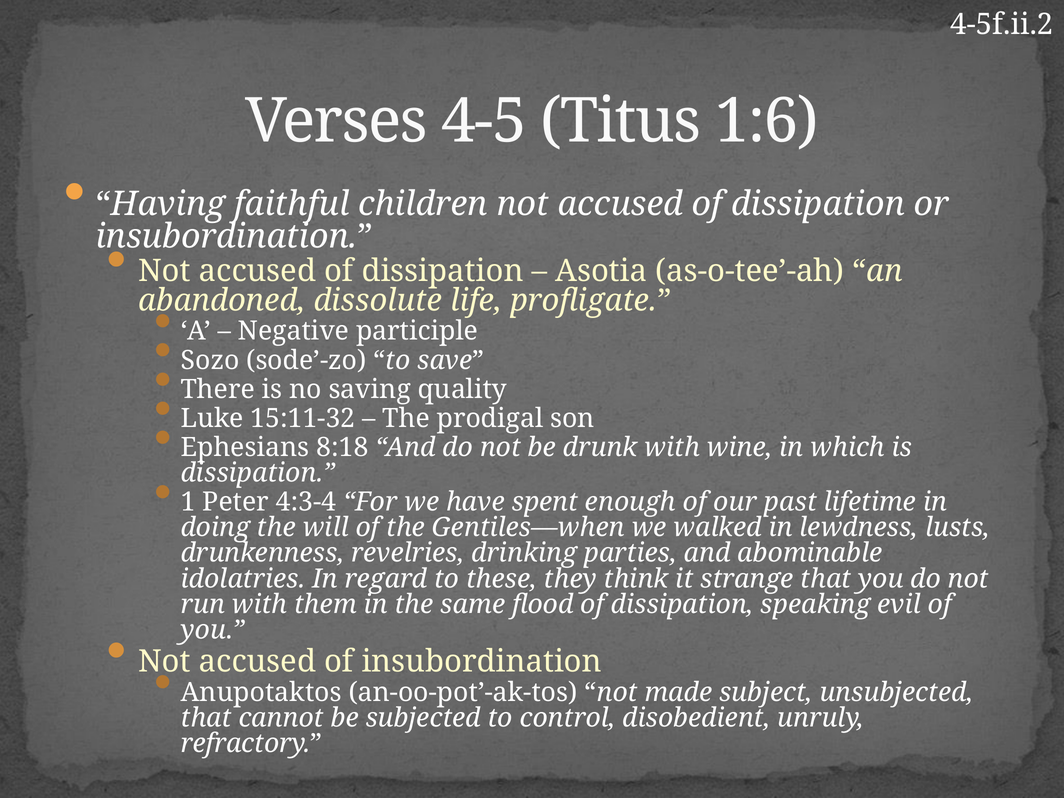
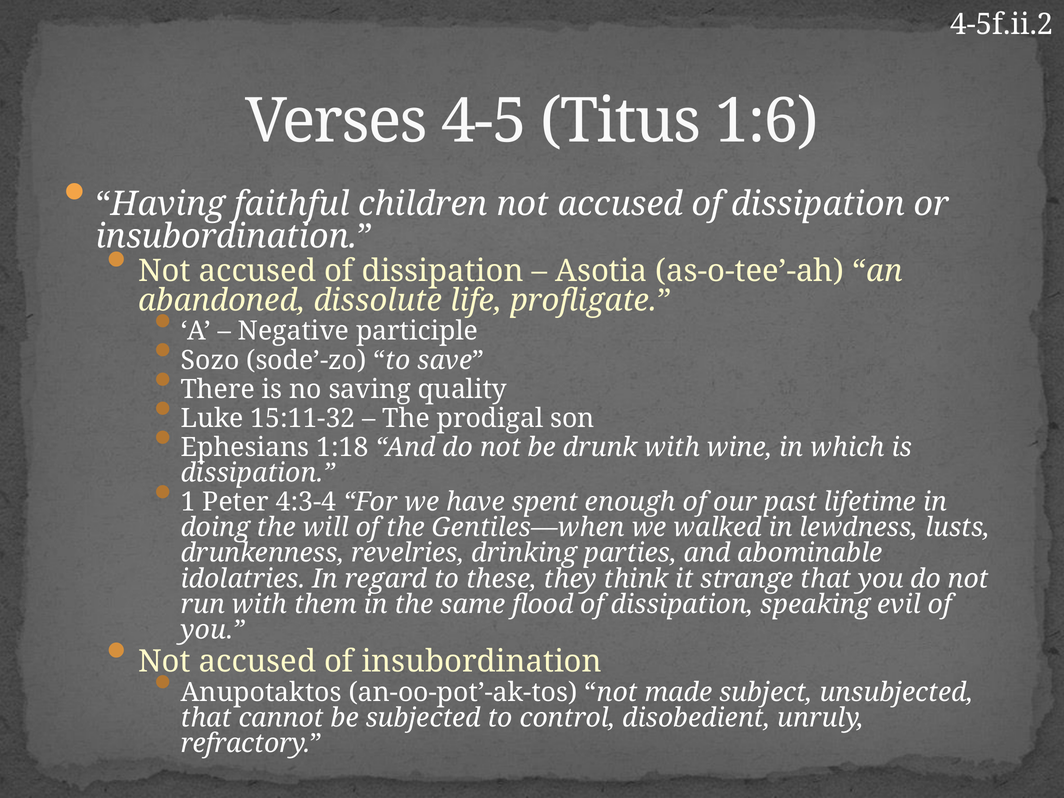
8:18: 8:18 -> 1:18 (342, 447)
